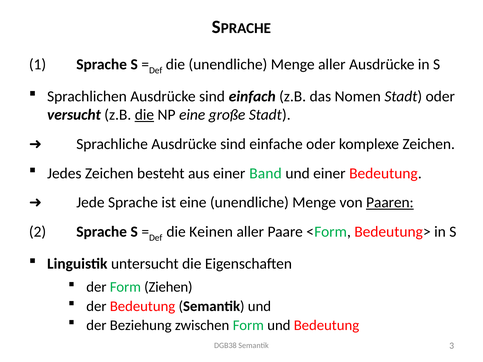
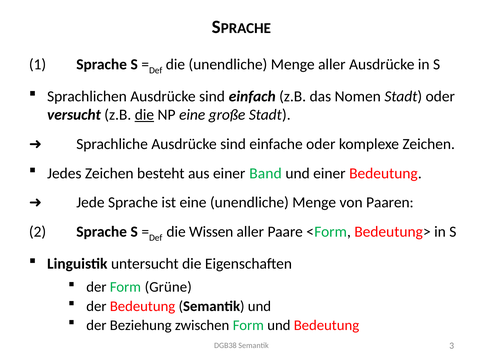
Paaren underline: present -> none (390, 203)
Keinen: Keinen -> Wissen (211, 232)
Ziehen: Ziehen -> Grüne (168, 287)
